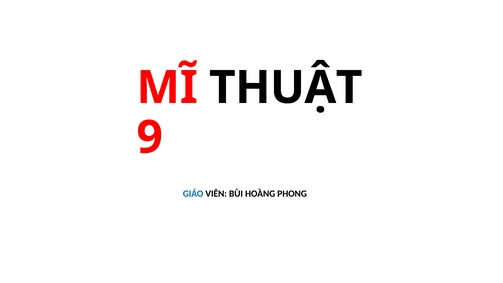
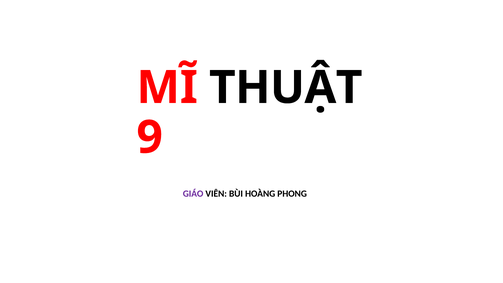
GIÁO colour: blue -> purple (193, 194)
